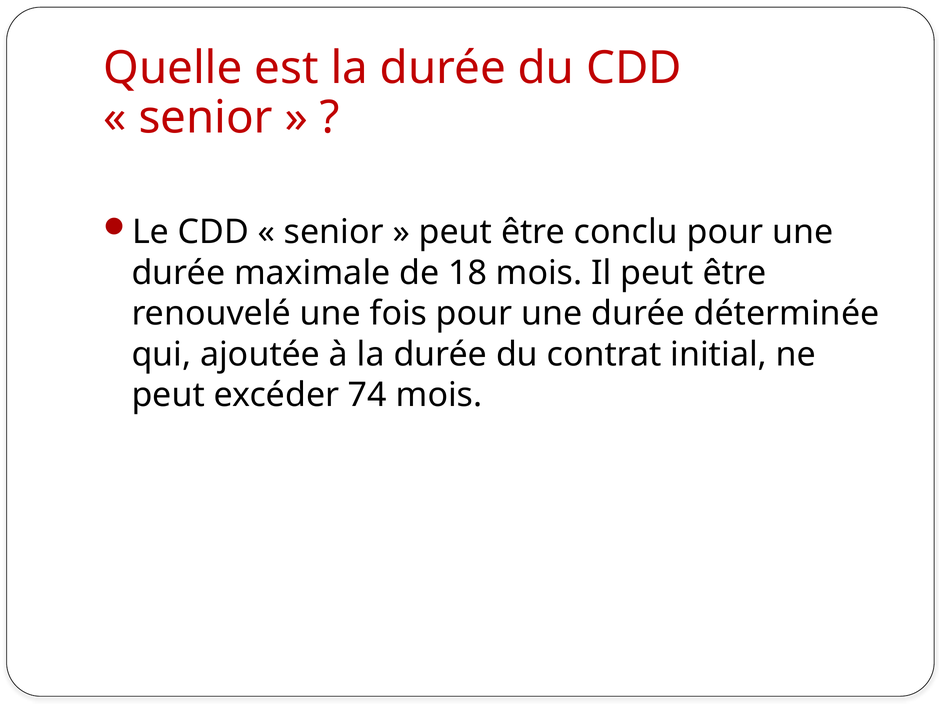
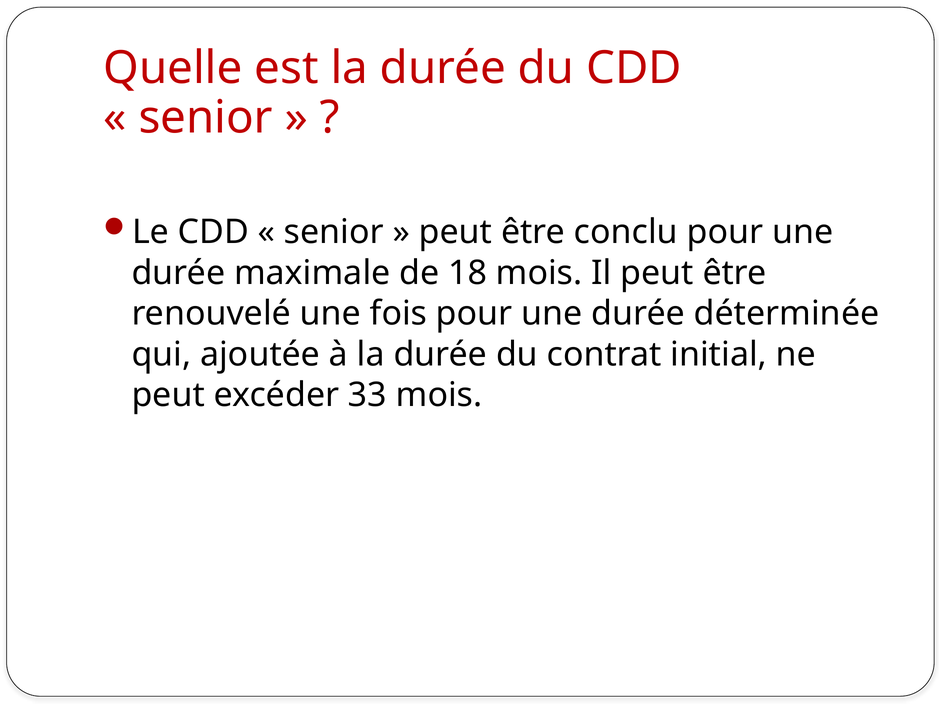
74: 74 -> 33 (367, 395)
